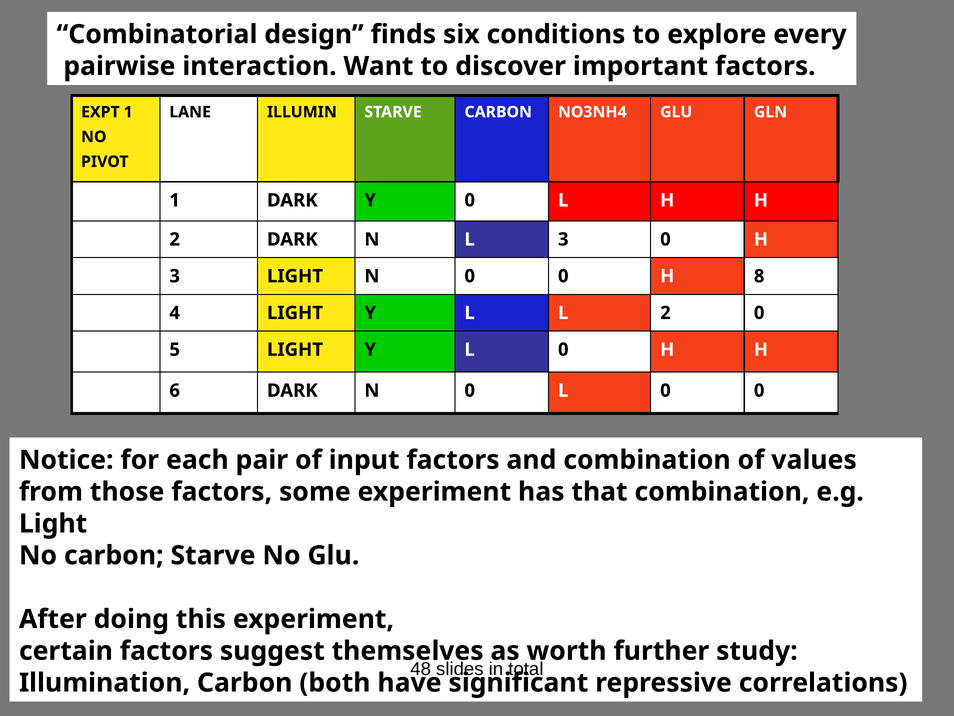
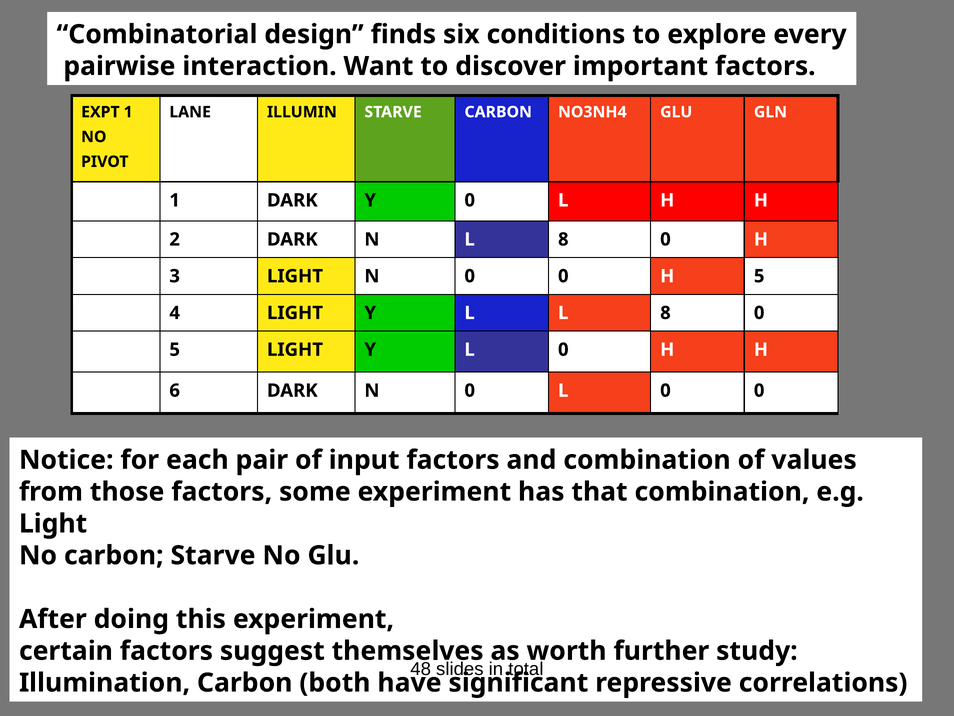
N L 3: 3 -> 8 (563, 239)
H 8: 8 -> 5 (759, 276)
L L 2: 2 -> 8 (665, 313)
